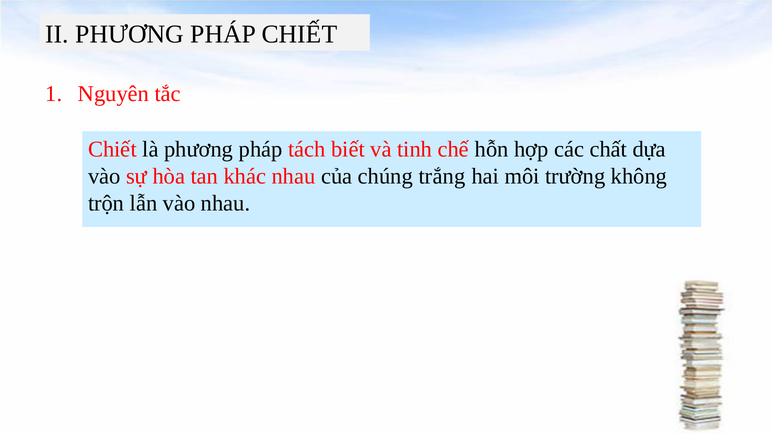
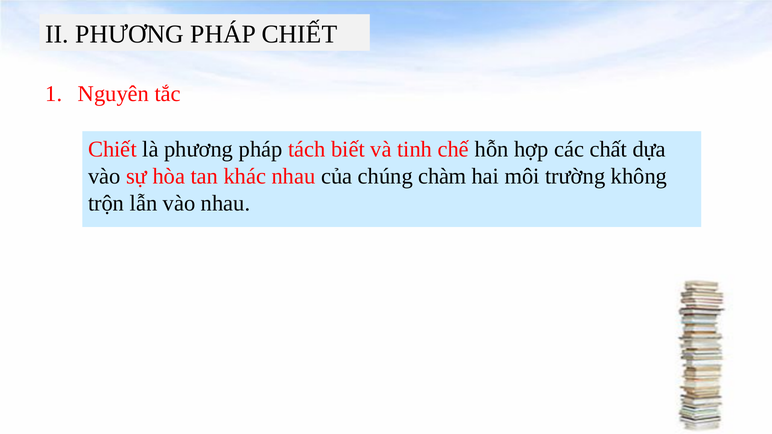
trắng: trắng -> chàm (442, 176)
